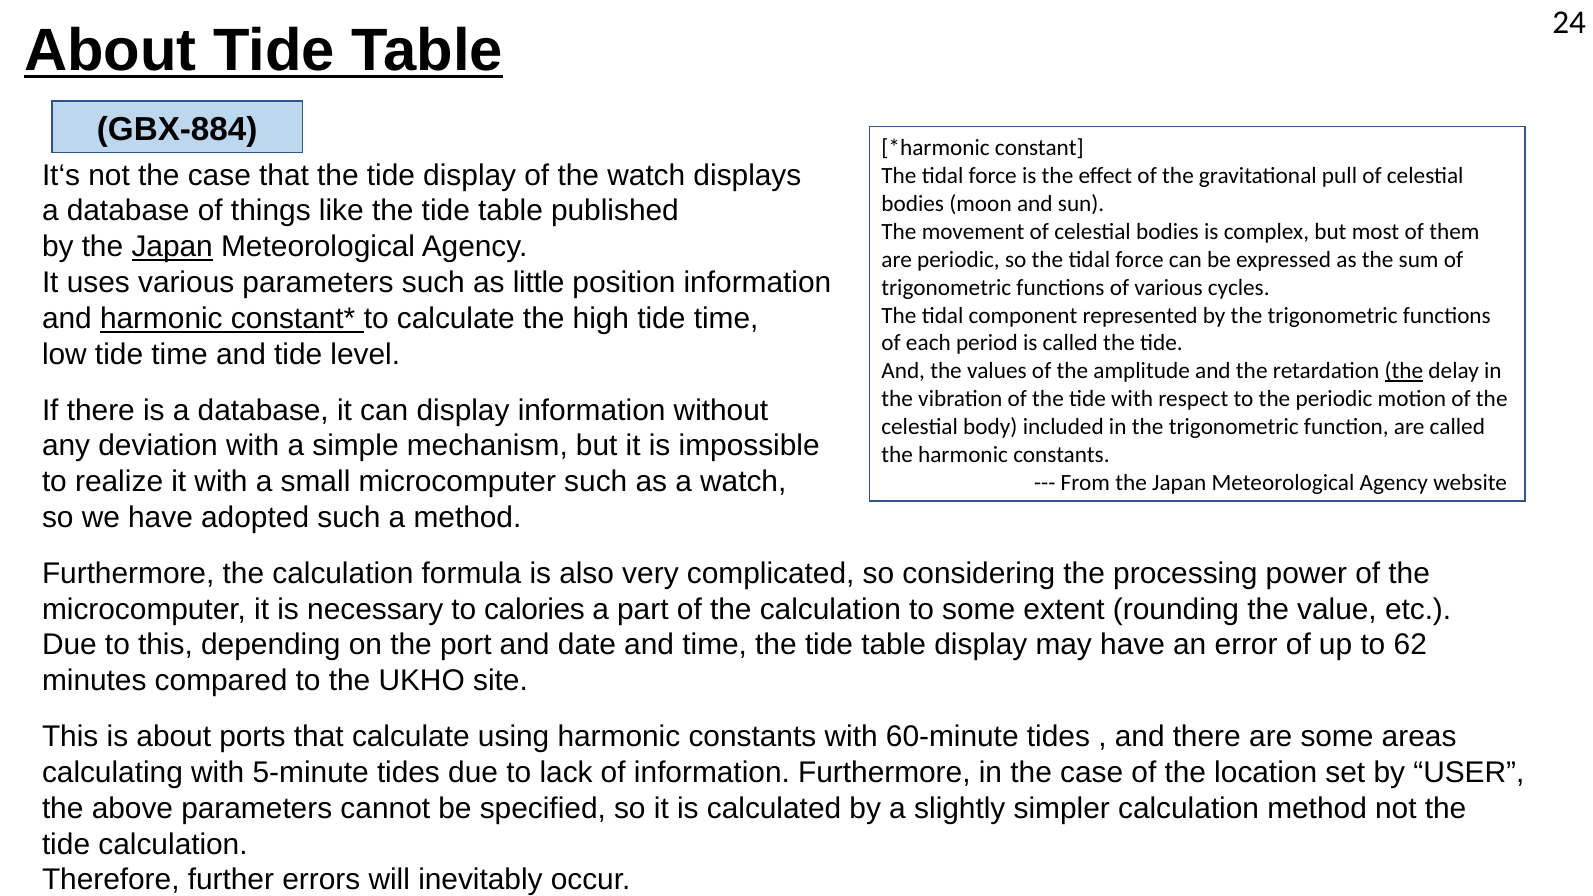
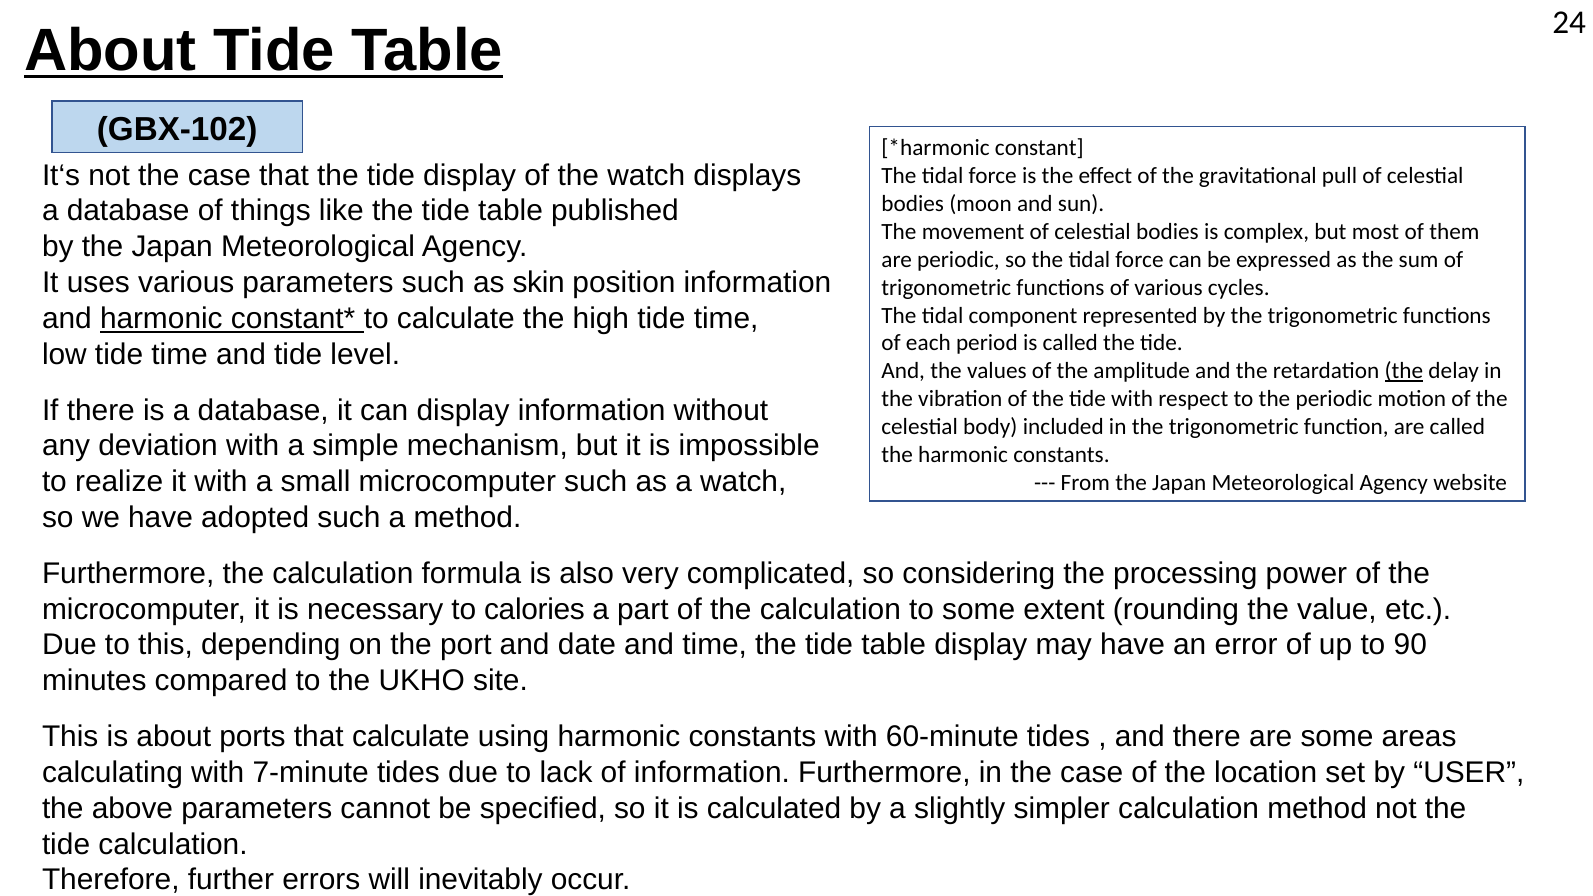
GBX-884: GBX-884 -> GBX-102 (177, 129)
Japan underline: present -> none (172, 247)
little: little -> skin (539, 283)
62: 62 -> 90 (1410, 645)
5-minute: 5-minute -> 7-minute (311, 773)
